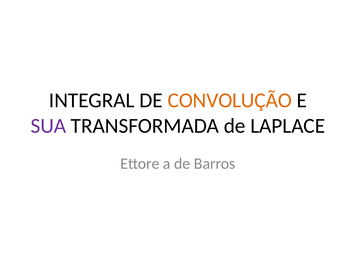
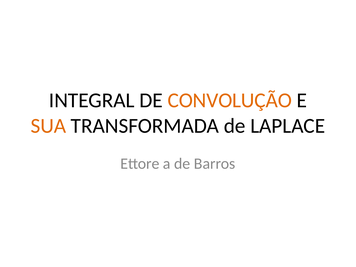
SUA colour: purple -> orange (48, 126)
